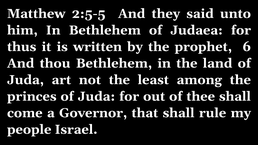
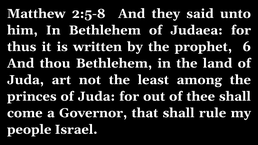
2:5-5: 2:5-5 -> 2:5-8 (89, 14)
